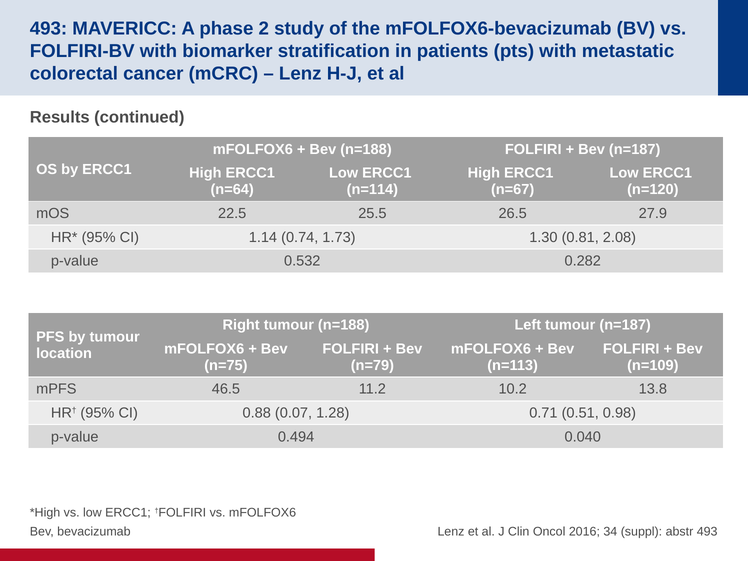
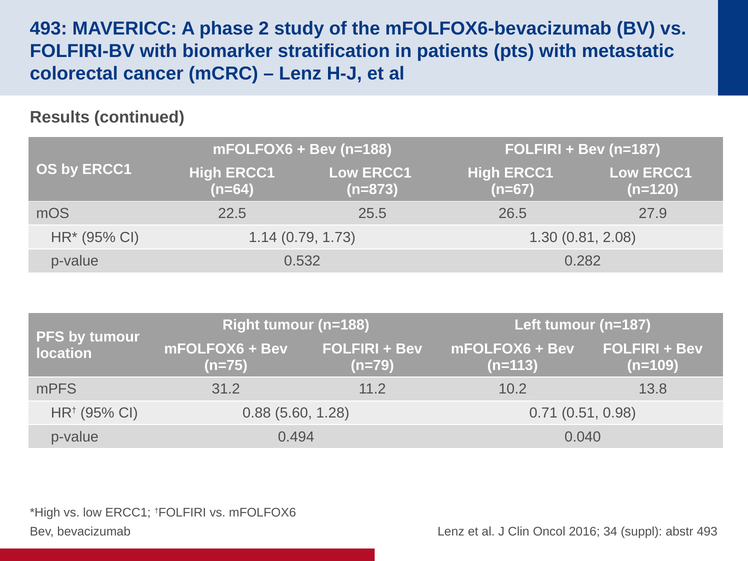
n=114: n=114 -> n=873 (372, 190)
0.74: 0.74 -> 0.79 (300, 237)
46.5: 46.5 -> 31.2 (226, 389)
0.07: 0.07 -> 5.60 (294, 413)
